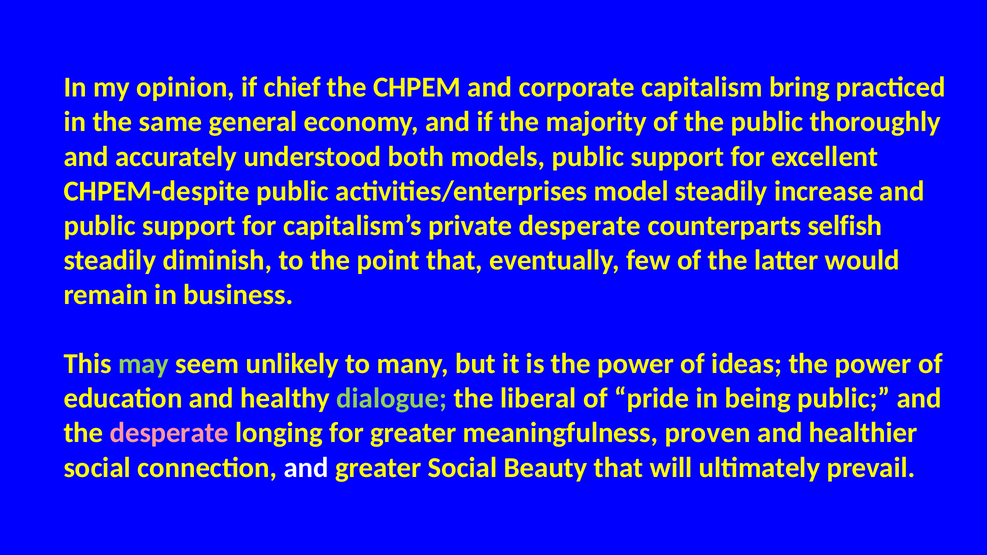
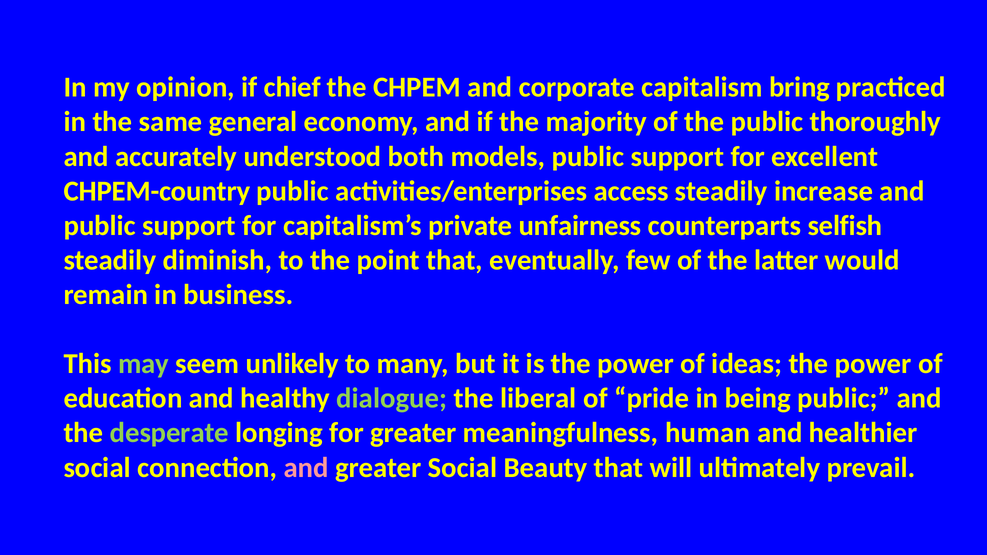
CHPEM-despite: CHPEM-despite -> CHPEM-country (157, 191)
model: model -> access (631, 191)
private desperate: desperate -> unfairness (580, 226)
desperate colour: pink -> light green (169, 433)
proven: proven -> human (708, 433)
and colour: white -> pink (306, 468)
